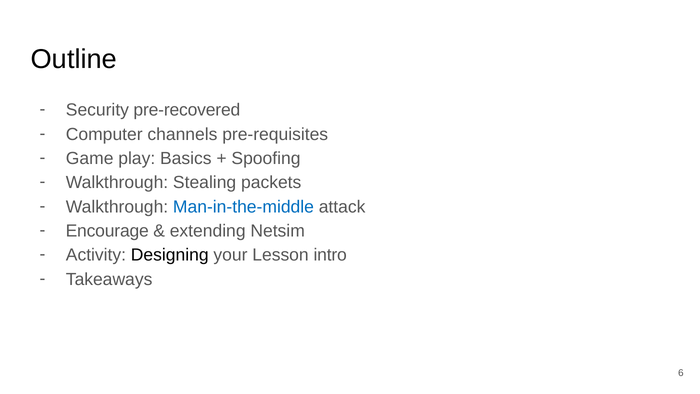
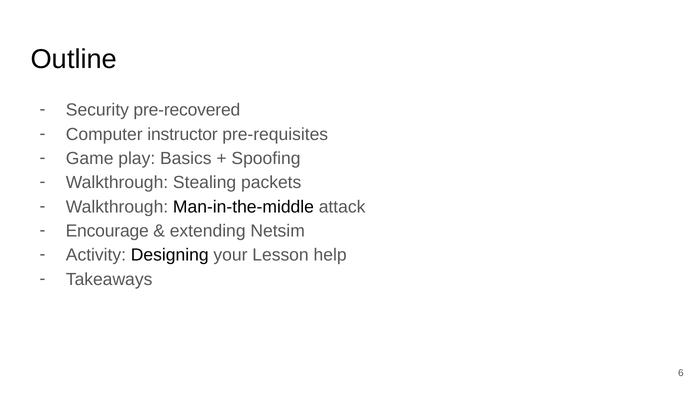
channels: channels -> instructor (183, 134)
Man-in-the-middle colour: blue -> black (243, 207)
intro: intro -> help (330, 255)
